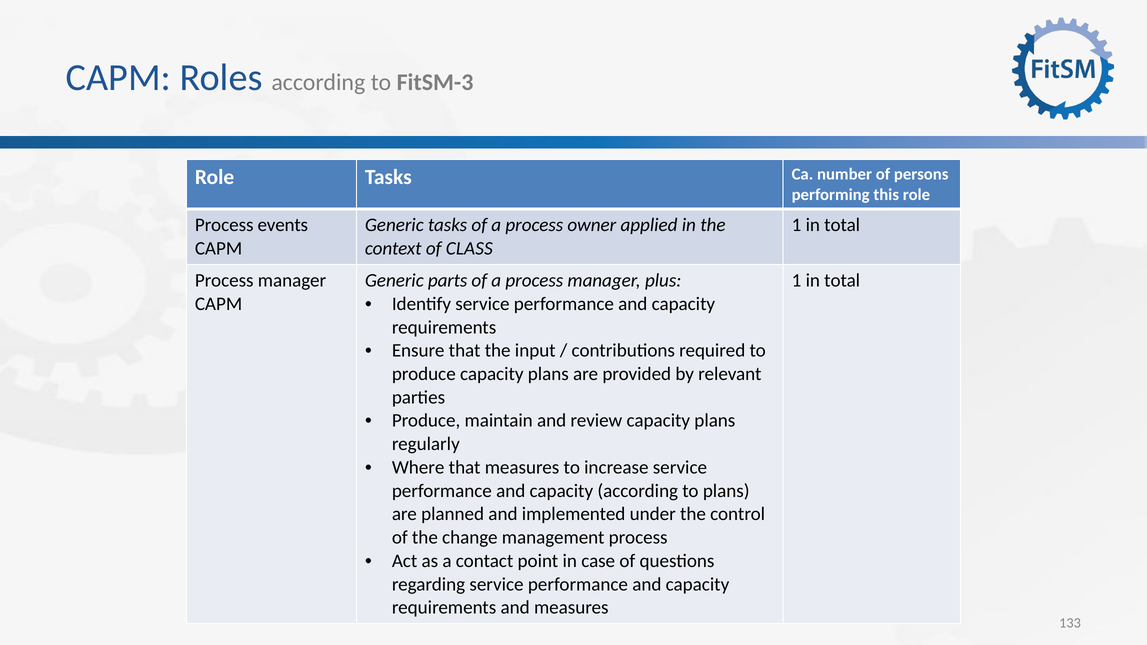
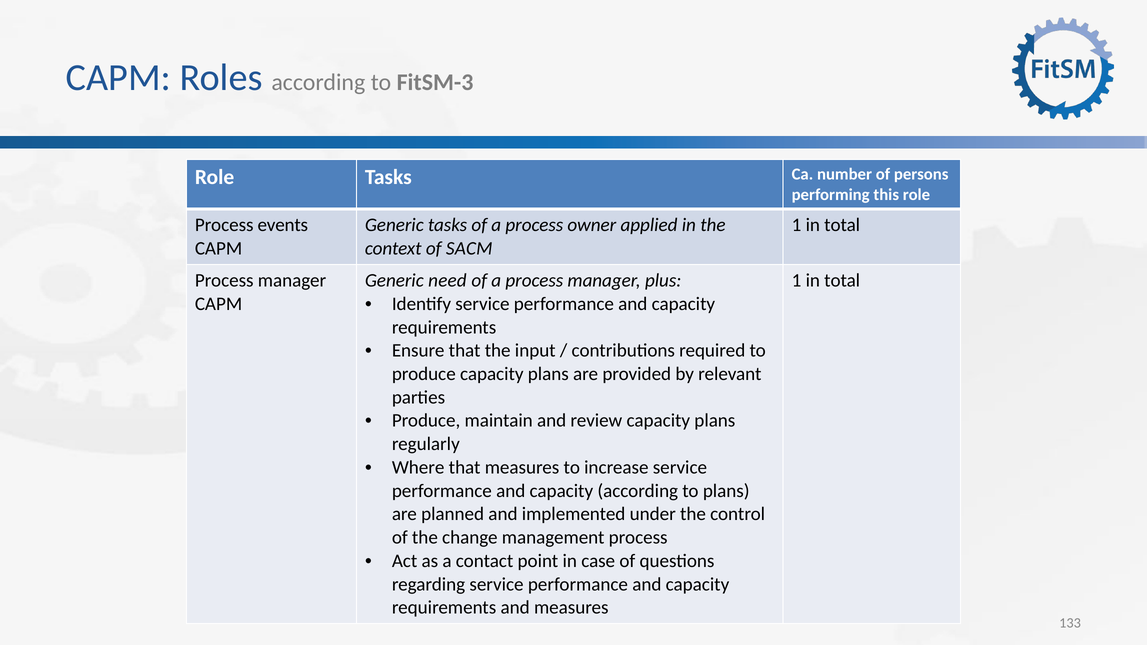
CLASS: CLASS -> SACM (469, 249)
parts: parts -> need (447, 281)
